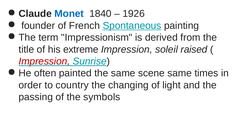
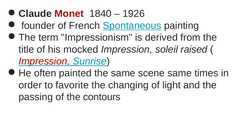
Monet colour: blue -> red (69, 14)
extreme: extreme -> mocked (81, 50)
country: country -> favorite (72, 85)
symbols: symbols -> contours (102, 97)
